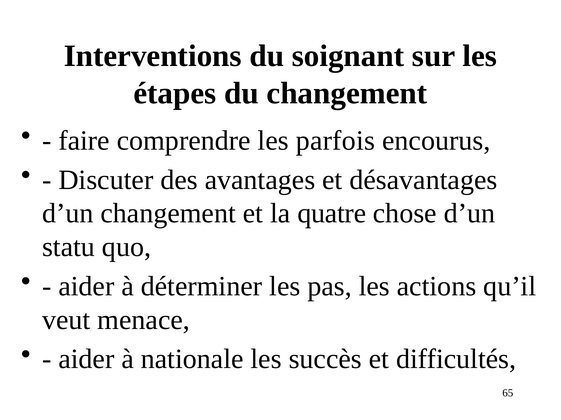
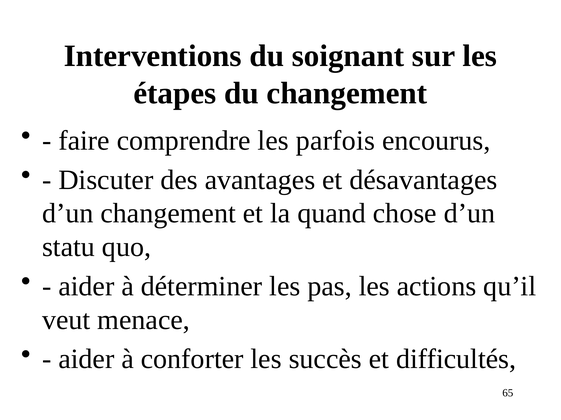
quatre: quatre -> quand (332, 214)
nationale: nationale -> conforter (192, 360)
